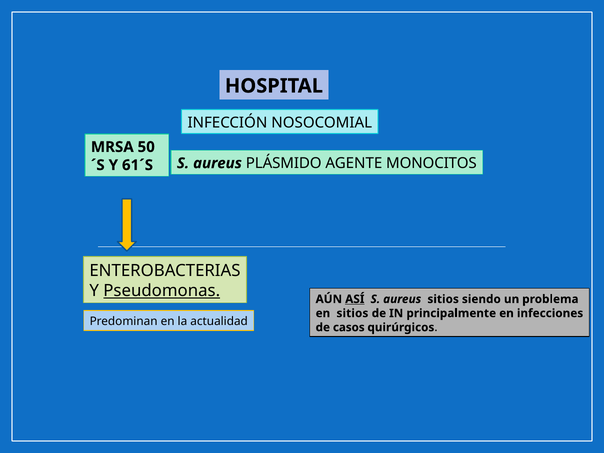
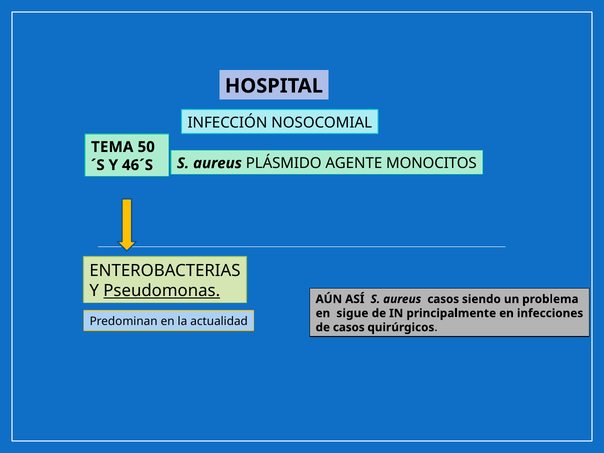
MRSA: MRSA -> TEMA (112, 147)
61´S: 61´S -> 46´S (138, 165)
ASÍ underline: present -> none (355, 299)
aureus sitios: sitios -> casos (443, 299)
en sitios: sitios -> sigue (352, 313)
